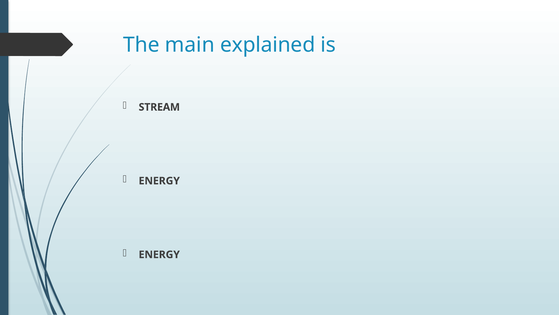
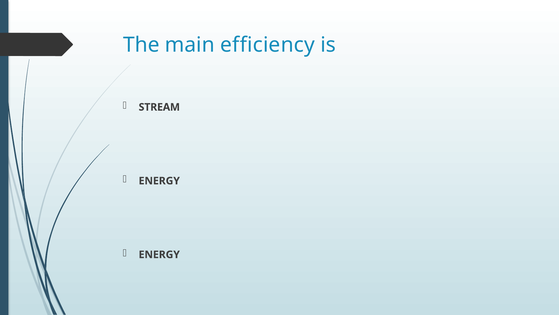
explained: explained -> efficiency (268, 45)
